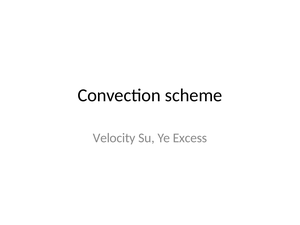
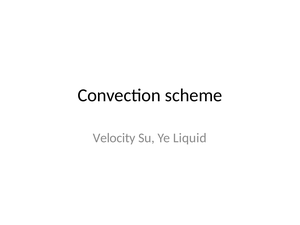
Excess: Excess -> Liquid (190, 138)
